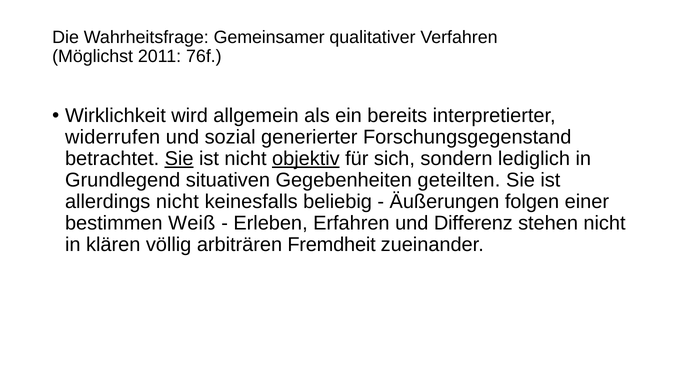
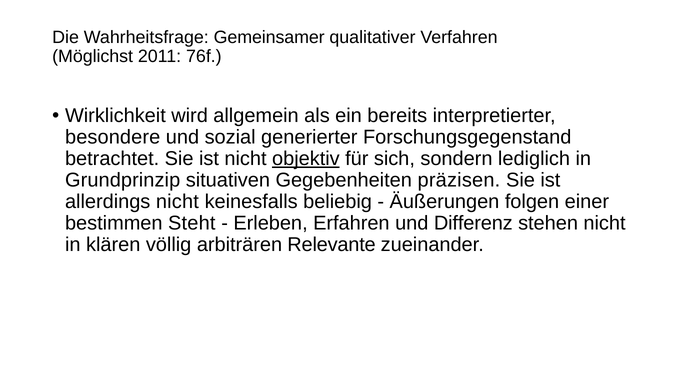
widerrufen: widerrufen -> besondere (113, 137)
Sie underline: present -> none (179, 159)
Grundlegend: Grundlegend -> Grundprinzip (123, 180)
geteilten: geteilten -> präzisen (459, 180)
Weiß: Weiß -> Steht (192, 223)
Fremdheit: Fremdheit -> Relevante (332, 245)
